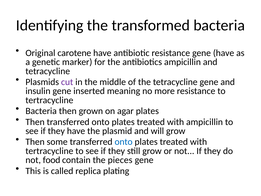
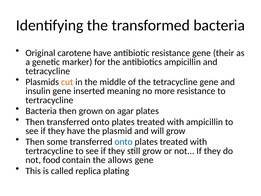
gene have: have -> their (224, 53)
cut colour: purple -> orange (67, 82)
pieces: pieces -> allows (120, 160)
